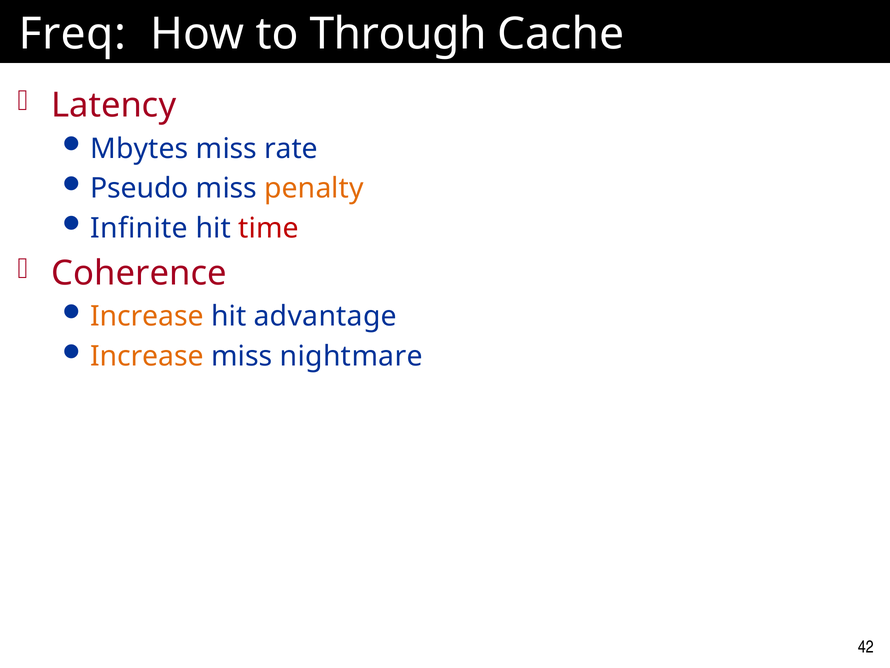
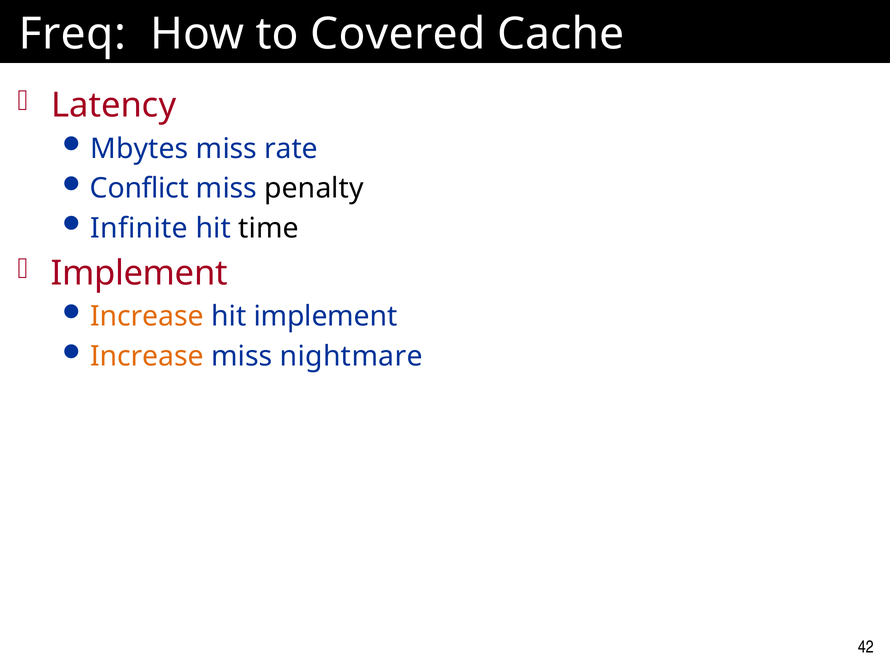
Through: Through -> Covered (398, 34)
Pseudo: Pseudo -> Conflict (139, 188)
penalty colour: orange -> black (314, 188)
time colour: red -> black (269, 228)
Coherence: Coherence -> Implement (139, 273)
hit advantage: advantage -> implement (326, 316)
